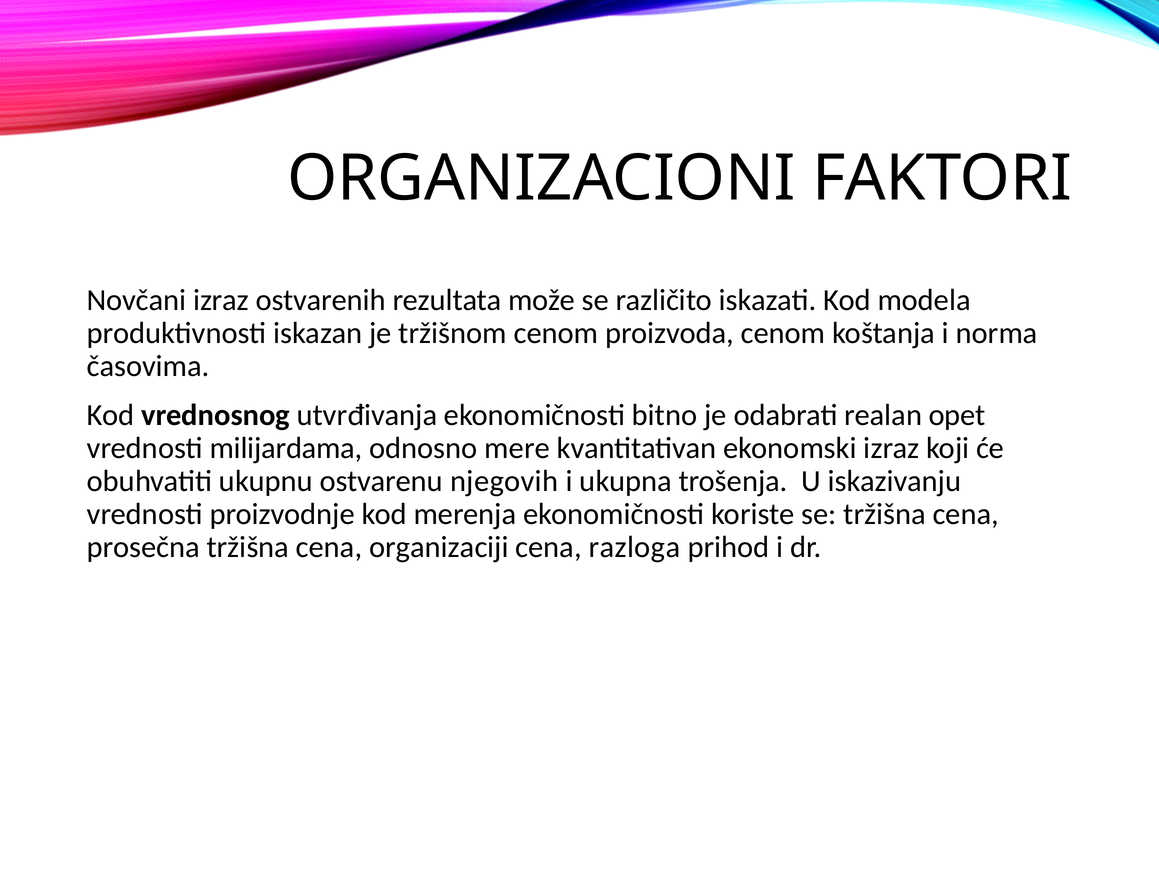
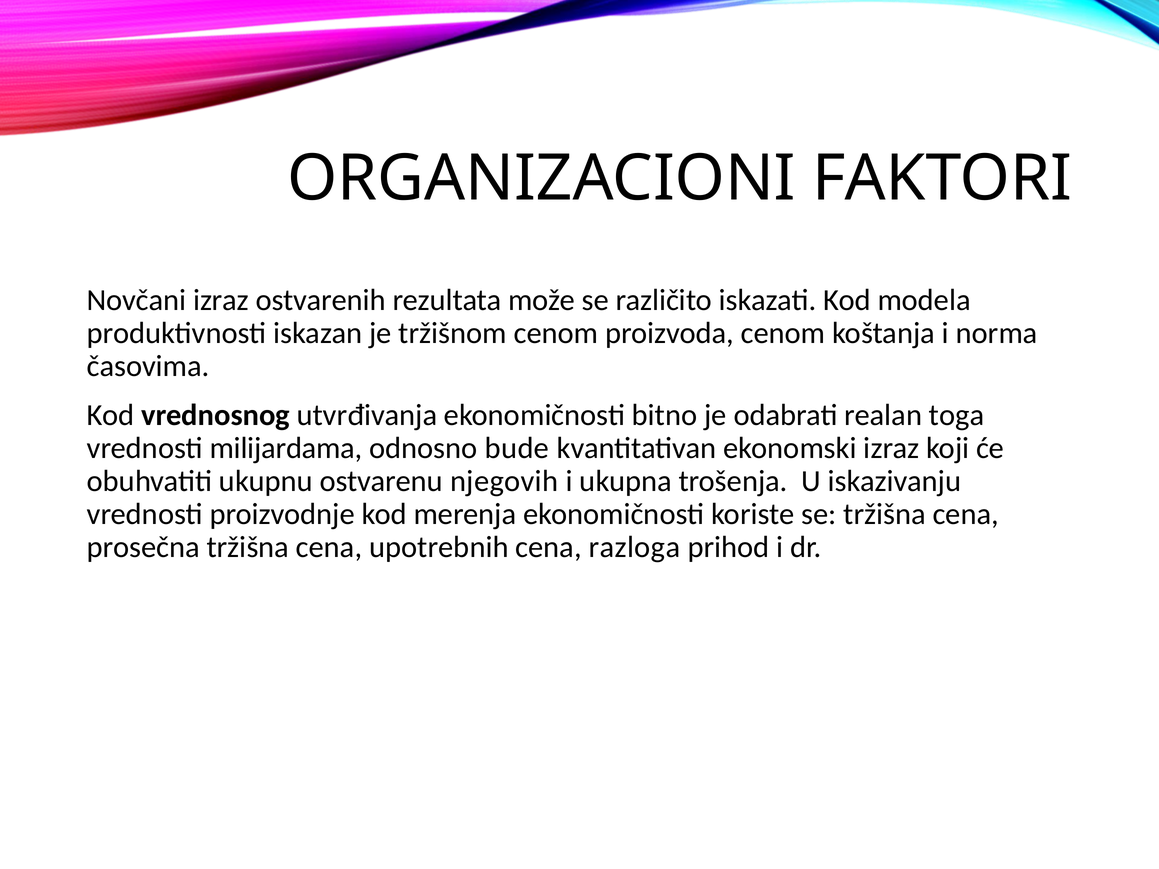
opet: opet -> toga (957, 415)
mere: mere -> bude (517, 448)
organizaciji: organizaciji -> upotrebnih (439, 547)
